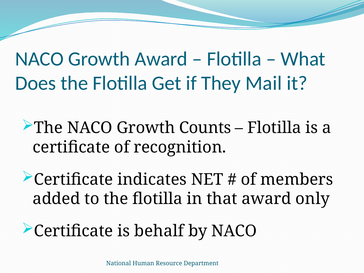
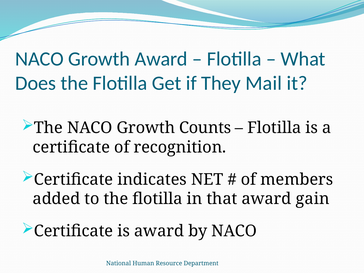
only: only -> gain (313, 199)
is behalf: behalf -> award (159, 231)
